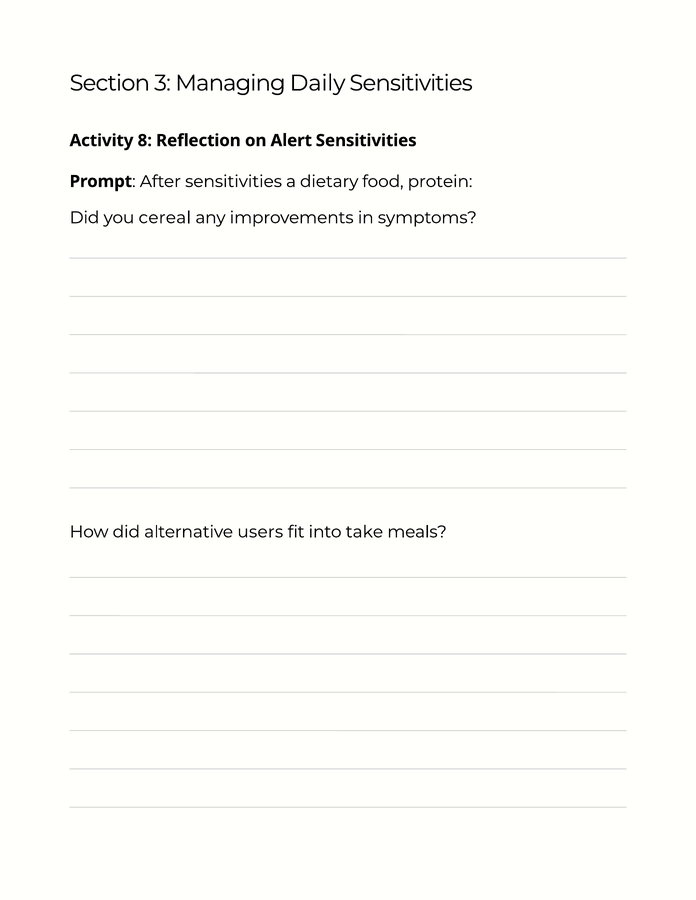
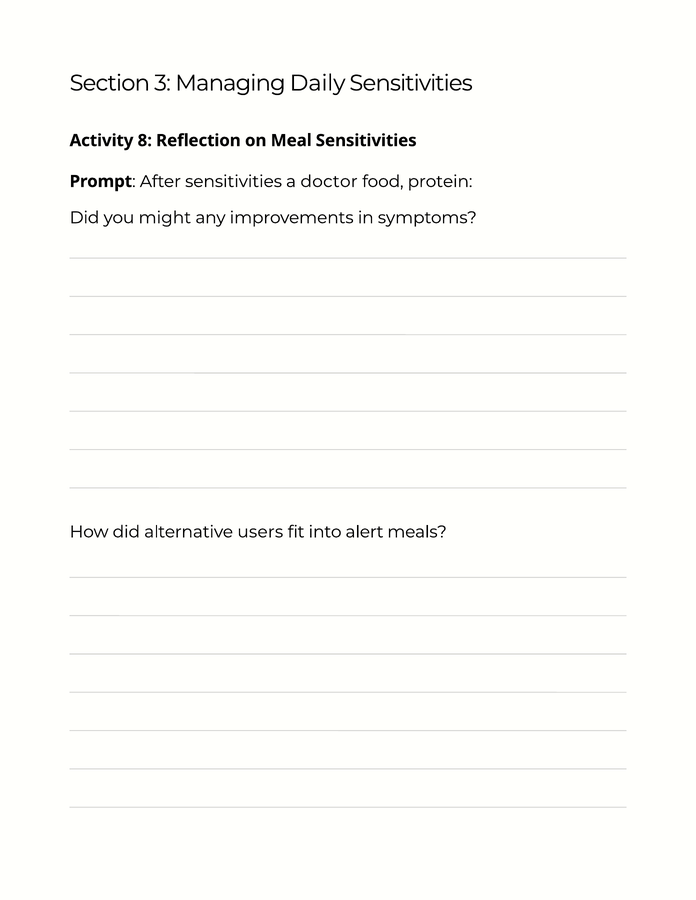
Alert: Alert -> Meal (291, 141)
dietary: dietary -> doctor (329, 182)
cereal: cereal -> might (165, 218)
take: take -> alert (364, 532)
